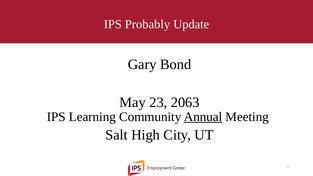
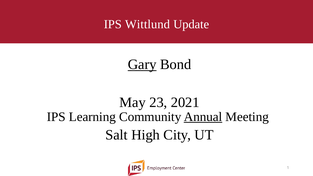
Probably: Probably -> Wittlund (147, 24)
Gary underline: none -> present (142, 64)
2063: 2063 -> 2021 (185, 102)
